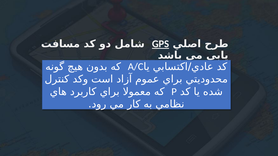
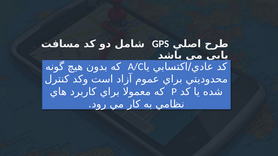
GPS underline: present -> none (161, 44)
